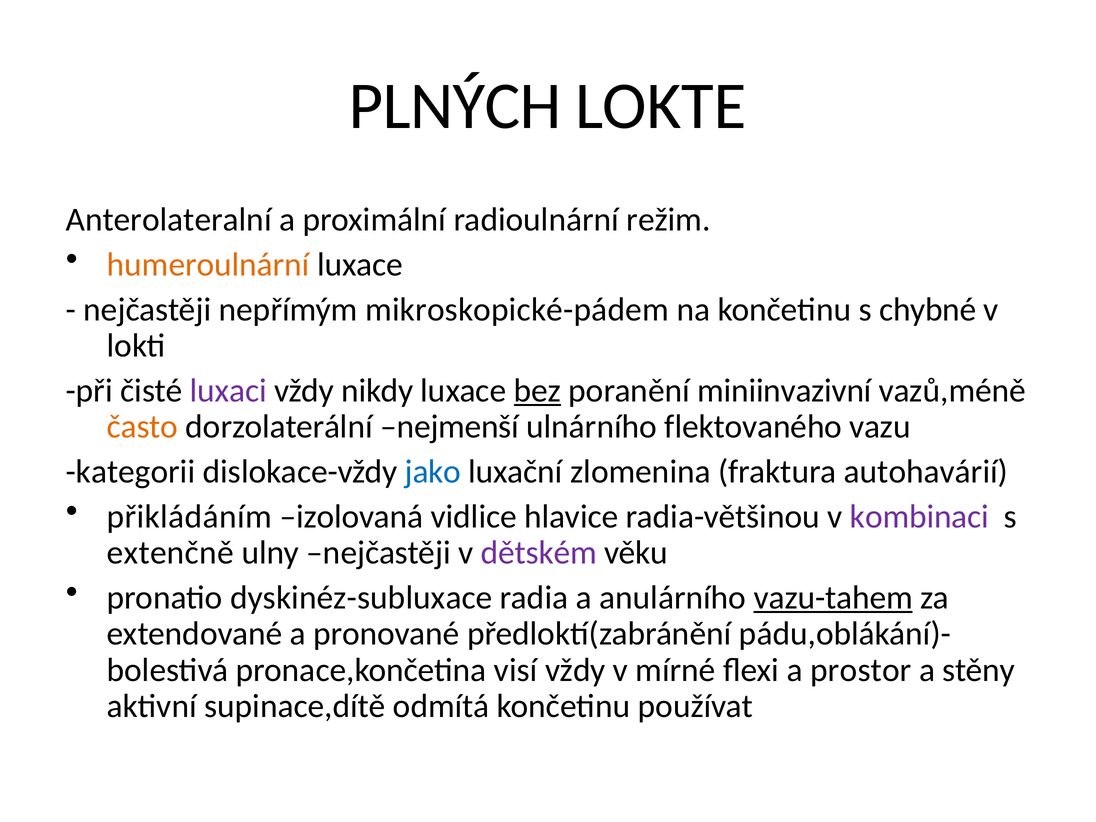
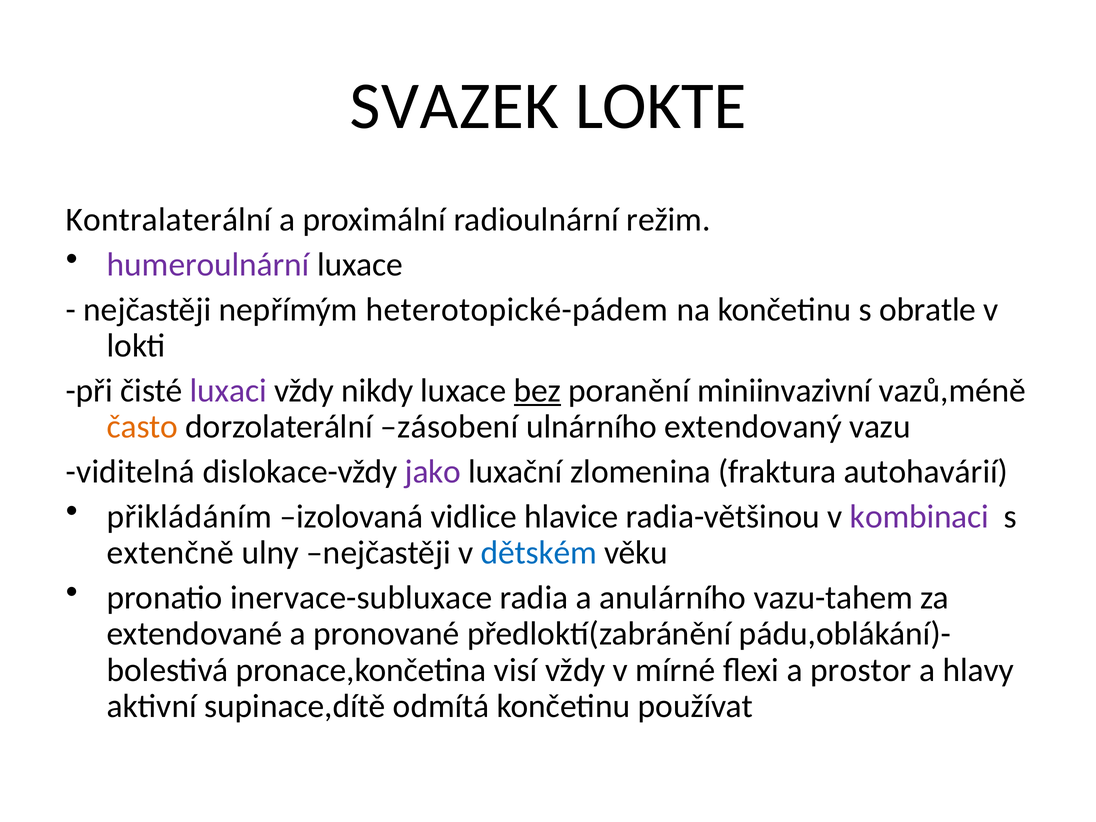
PLNÝCH: PLNÝCH -> SVAZEK (454, 106)
Anterolateralní: Anterolateralní -> Kontralaterální (169, 220)
humeroulnární colour: orange -> purple (208, 265)
mikroskopické-pádem: mikroskopické-pádem -> heterotopické-pádem (517, 310)
chybné: chybné -> obratle (928, 310)
nejmenší: nejmenší -> zásobení (449, 427)
flektovaného: flektovaného -> extendovaný (753, 427)
kategorii: kategorii -> viditelná (130, 472)
jako colour: blue -> purple (433, 472)
dětském colour: purple -> blue (539, 553)
dyskinéz-subluxace: dyskinéz-subluxace -> inervace-subluxace (361, 598)
vazu-tahem underline: present -> none (833, 598)
stěny: stěny -> hlavy (978, 670)
